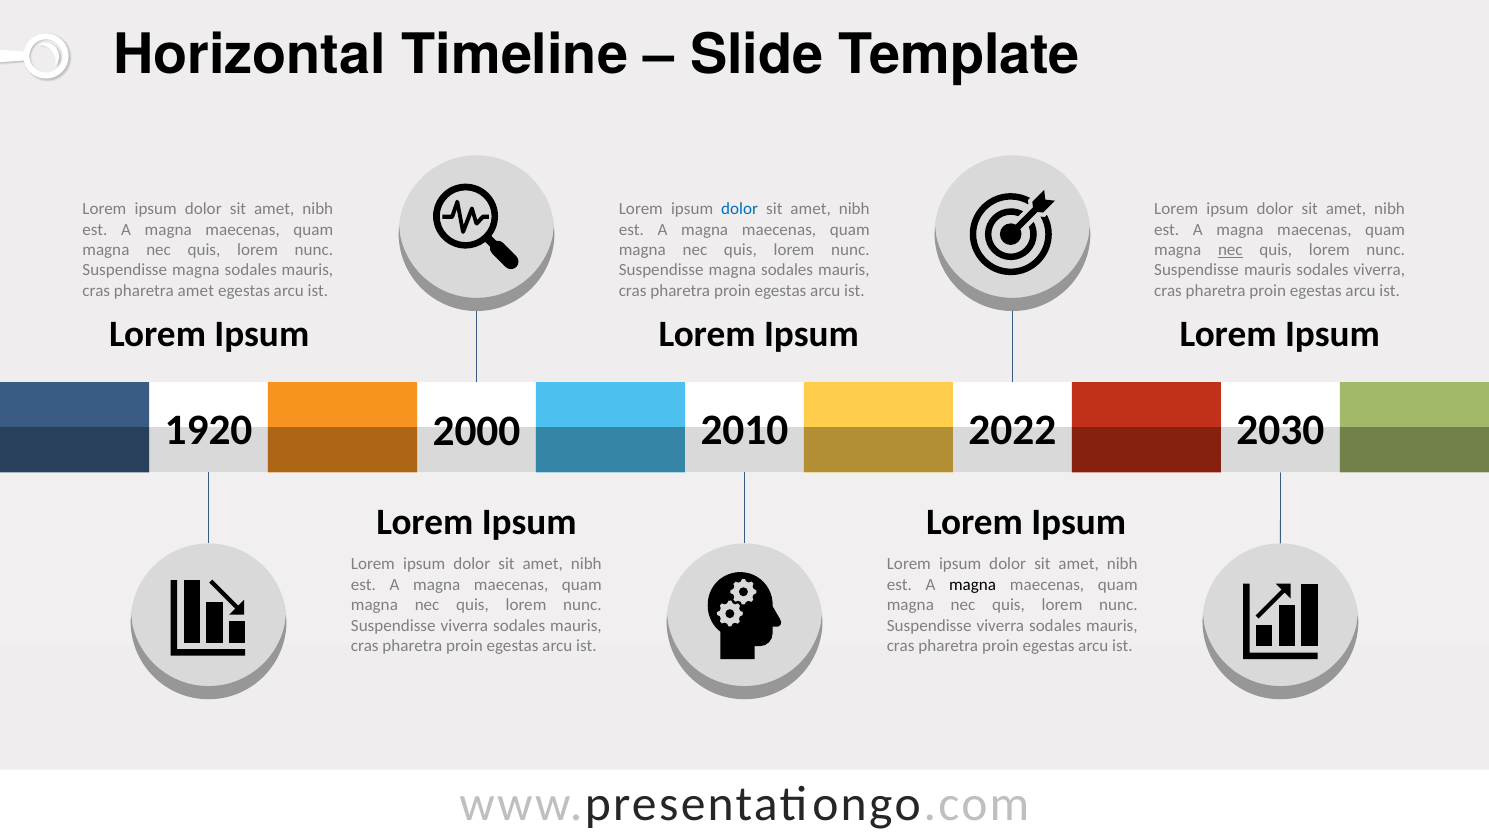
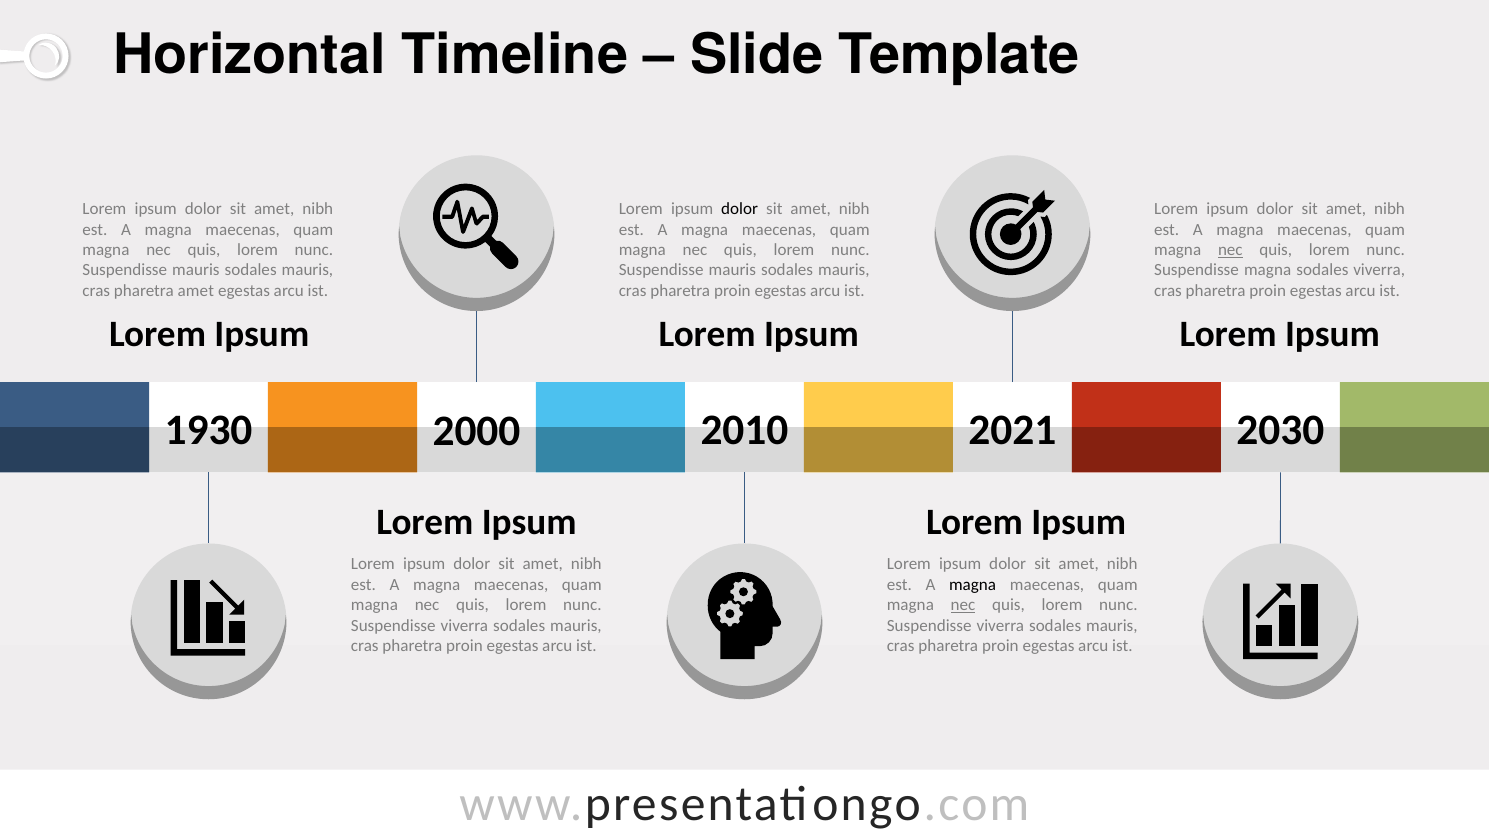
dolor colour: blue -> black (740, 209)
magna: magna -> mauris (196, 271)
magna: magna -> mauris (732, 271)
Suspendisse mauris: mauris -> magna (1268, 271)
1920: 1920 -> 1930 (209, 431)
2022: 2022 -> 2021 (1012, 431)
nec underline: none -> present (963, 606)
